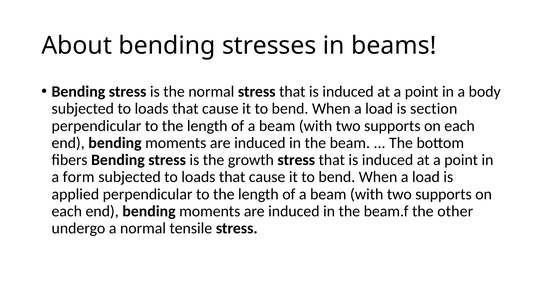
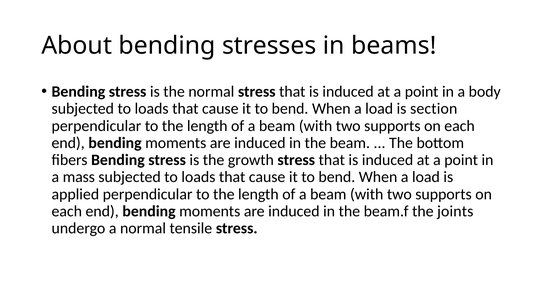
form: form -> mass (79, 177)
other: other -> joints (455, 212)
